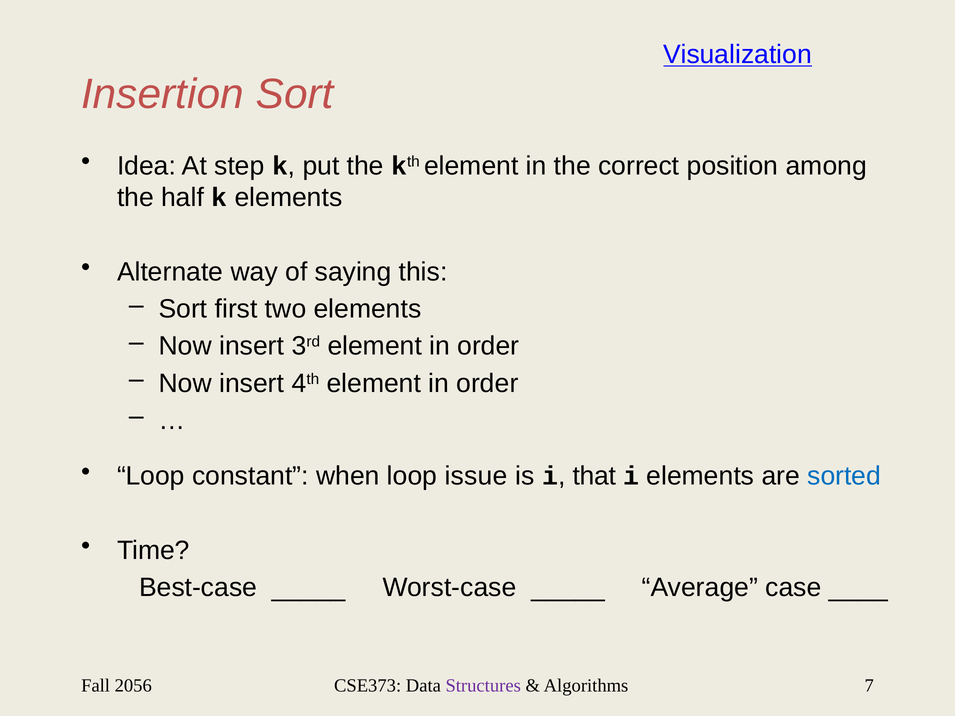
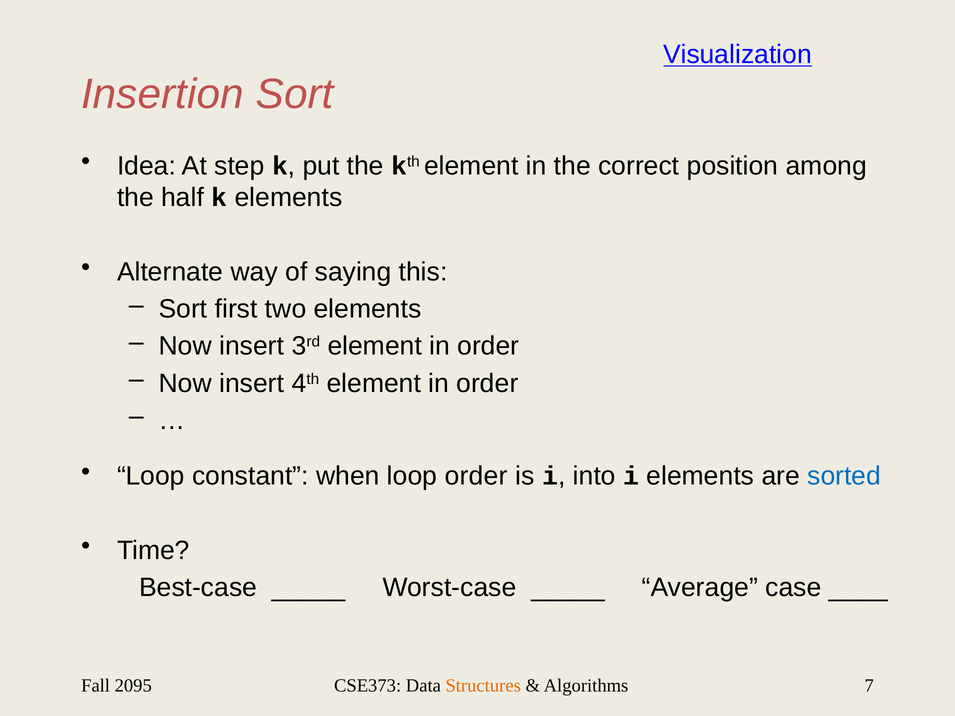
loop issue: issue -> order (476, 476)
that: that -> into (594, 476)
2056: 2056 -> 2095 (133, 686)
Structures colour: purple -> orange (483, 686)
